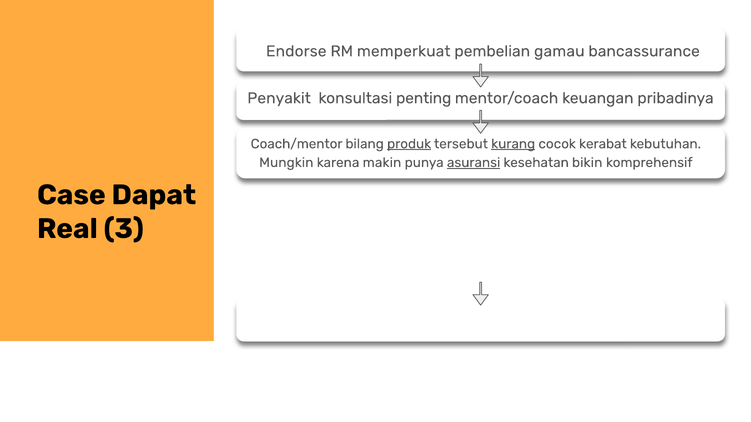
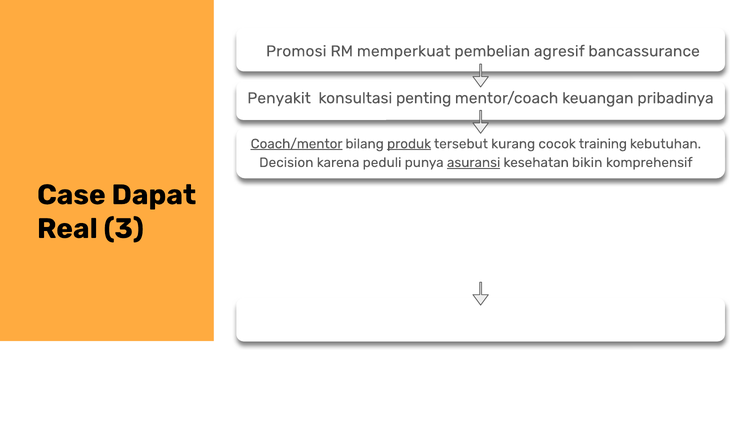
Endorse: Endorse -> Promosi (296, 51)
gamau: gamau -> agresif (559, 51)
Coach/mentor underline: none -> present (297, 144)
kurang underline: present -> none (513, 144)
kerabat: kerabat -> training (603, 144)
Mungkin: Mungkin -> Decision (286, 163)
makin: makin -> peduli (382, 163)
